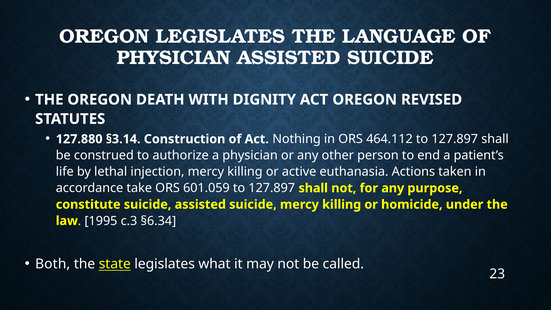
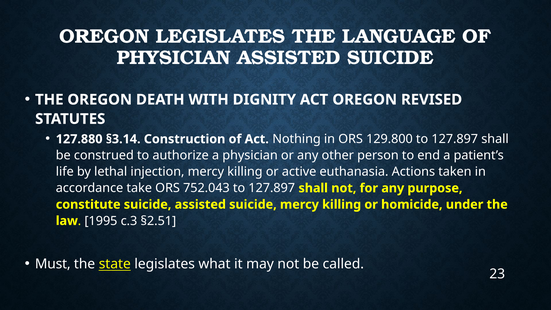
464.112: 464.112 -> 129.800 (389, 139)
601.059: 601.059 -> 752.043 (206, 188)
§6.34: §6.34 -> §2.51 (158, 221)
Both: Both -> Must (53, 264)
